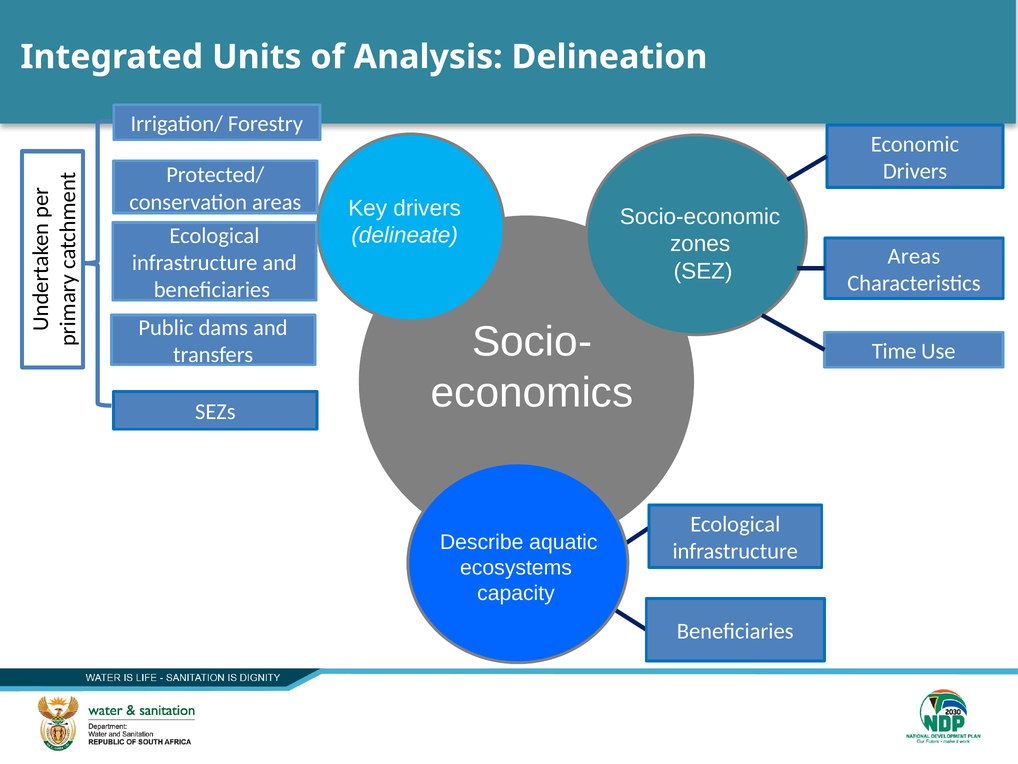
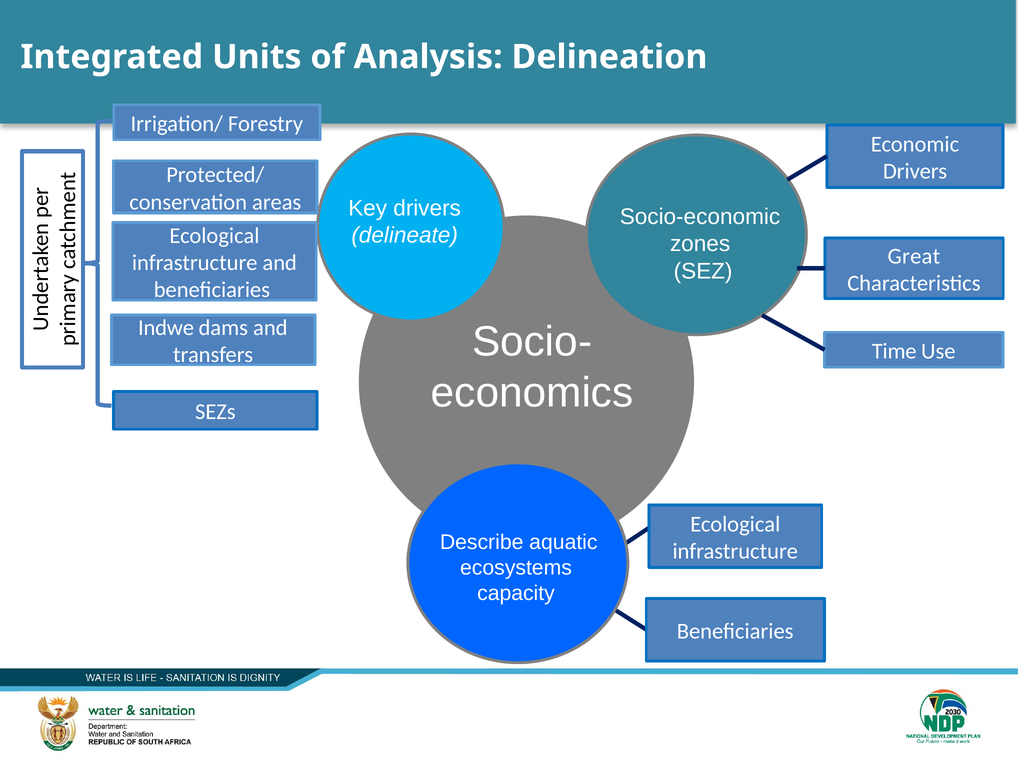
Areas: Areas -> Great (914, 256)
Public: Public -> Indwe (166, 328)
